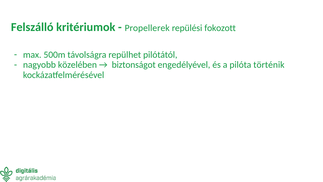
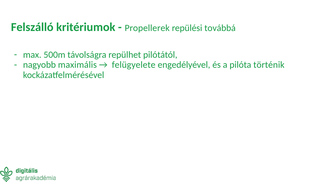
fokozott: fokozott -> továbbá (220, 28)
közelében: közelében -> maximális (77, 65)
biztonságot: biztonságot -> felügyelete (134, 65)
